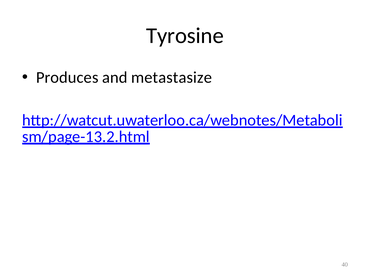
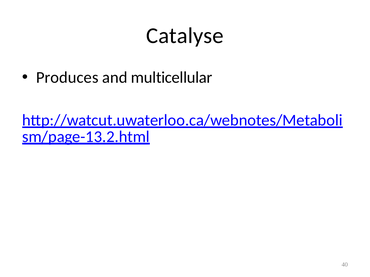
Tyrosine: Tyrosine -> Catalyse (185, 36)
metastasize: metastasize -> multicellular (172, 78)
